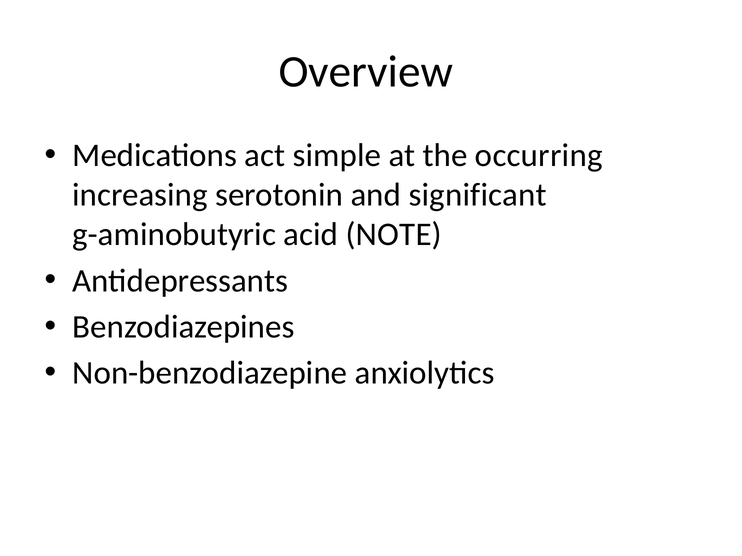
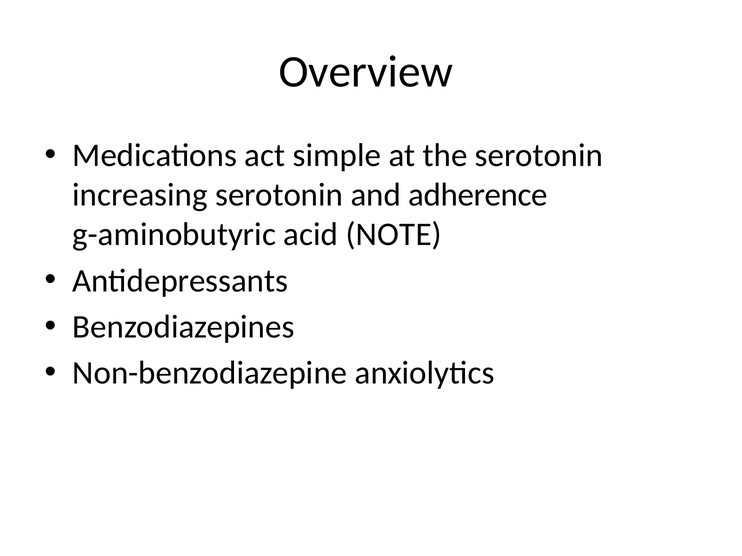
the occurring: occurring -> serotonin (539, 156)
significant: significant -> adherence (478, 195)
